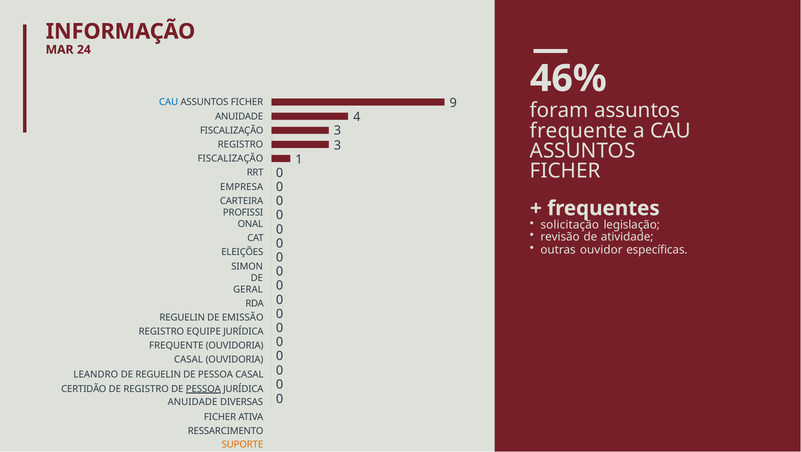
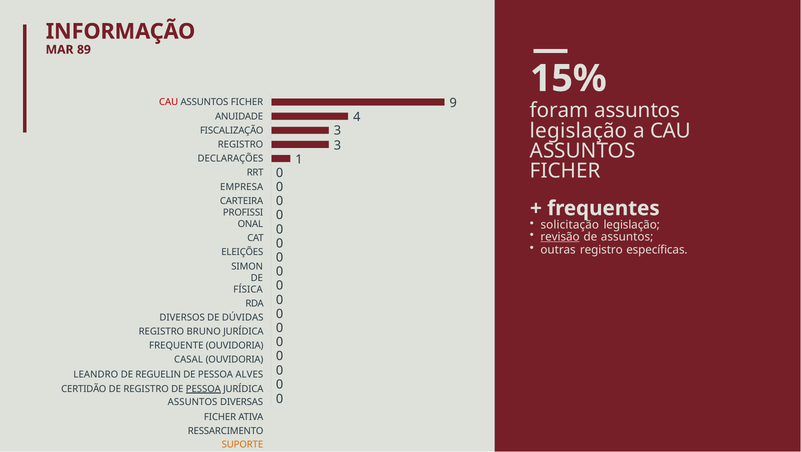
24: 24 -> 89 (84, 50)
46%: 46% -> 15% (568, 78)
CAU colour: blue -> red (169, 102)
frequente: frequente -> legislação (579, 131)
FISCALIZAÇÃO: FISCALIZAÇÃO -> DECLARAÇÕES (230, 158)
revisão underline: none -> present (560, 237)
de atividade: atividade -> assuntos (627, 237)
outras ouvidor: ouvidor -> registro (601, 250)
GERAL: GERAL -> FÍSICA (248, 289)
REGUELIN: REGUELIN -> DIVERSOS (182, 317)
EMISSÃO: EMISSÃO -> DÚVIDAS (243, 317)
EQUIPE: EQUIPE -> BRUNO (204, 331)
PESSOA CASAL: CASAL -> ALVES (249, 374)
ANUIDADE: ANUIDADE -> ASSUNTOS (193, 402)
